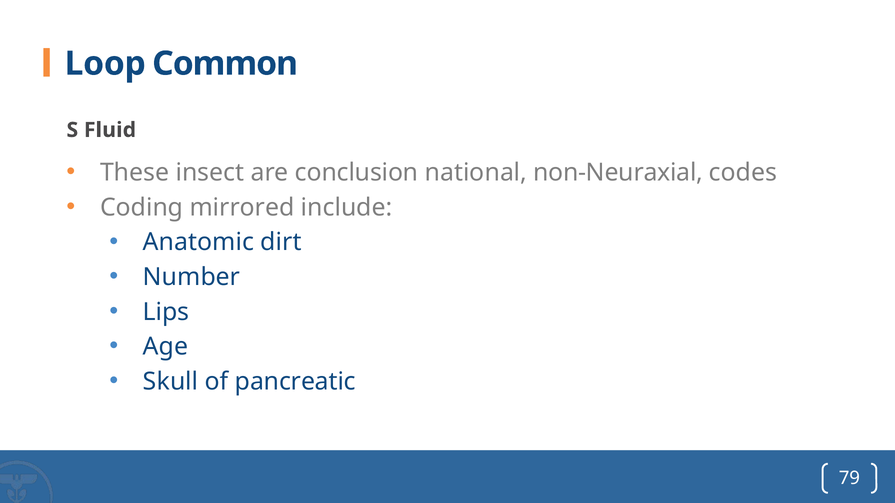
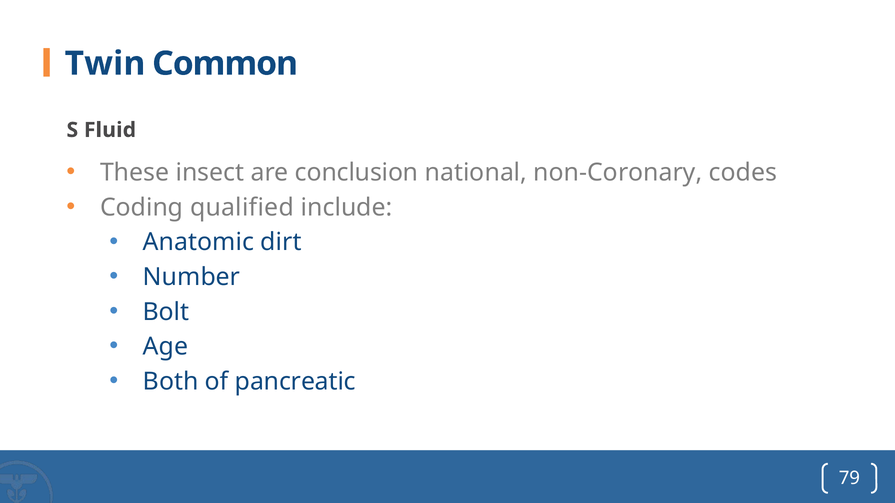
Loop: Loop -> Twin (105, 64)
non-Neuraxial: non-Neuraxial -> non-Coronary (618, 173)
mirrored: mirrored -> qualified (242, 208)
Lips: Lips -> Bolt (166, 312)
Skull: Skull -> Both (171, 382)
